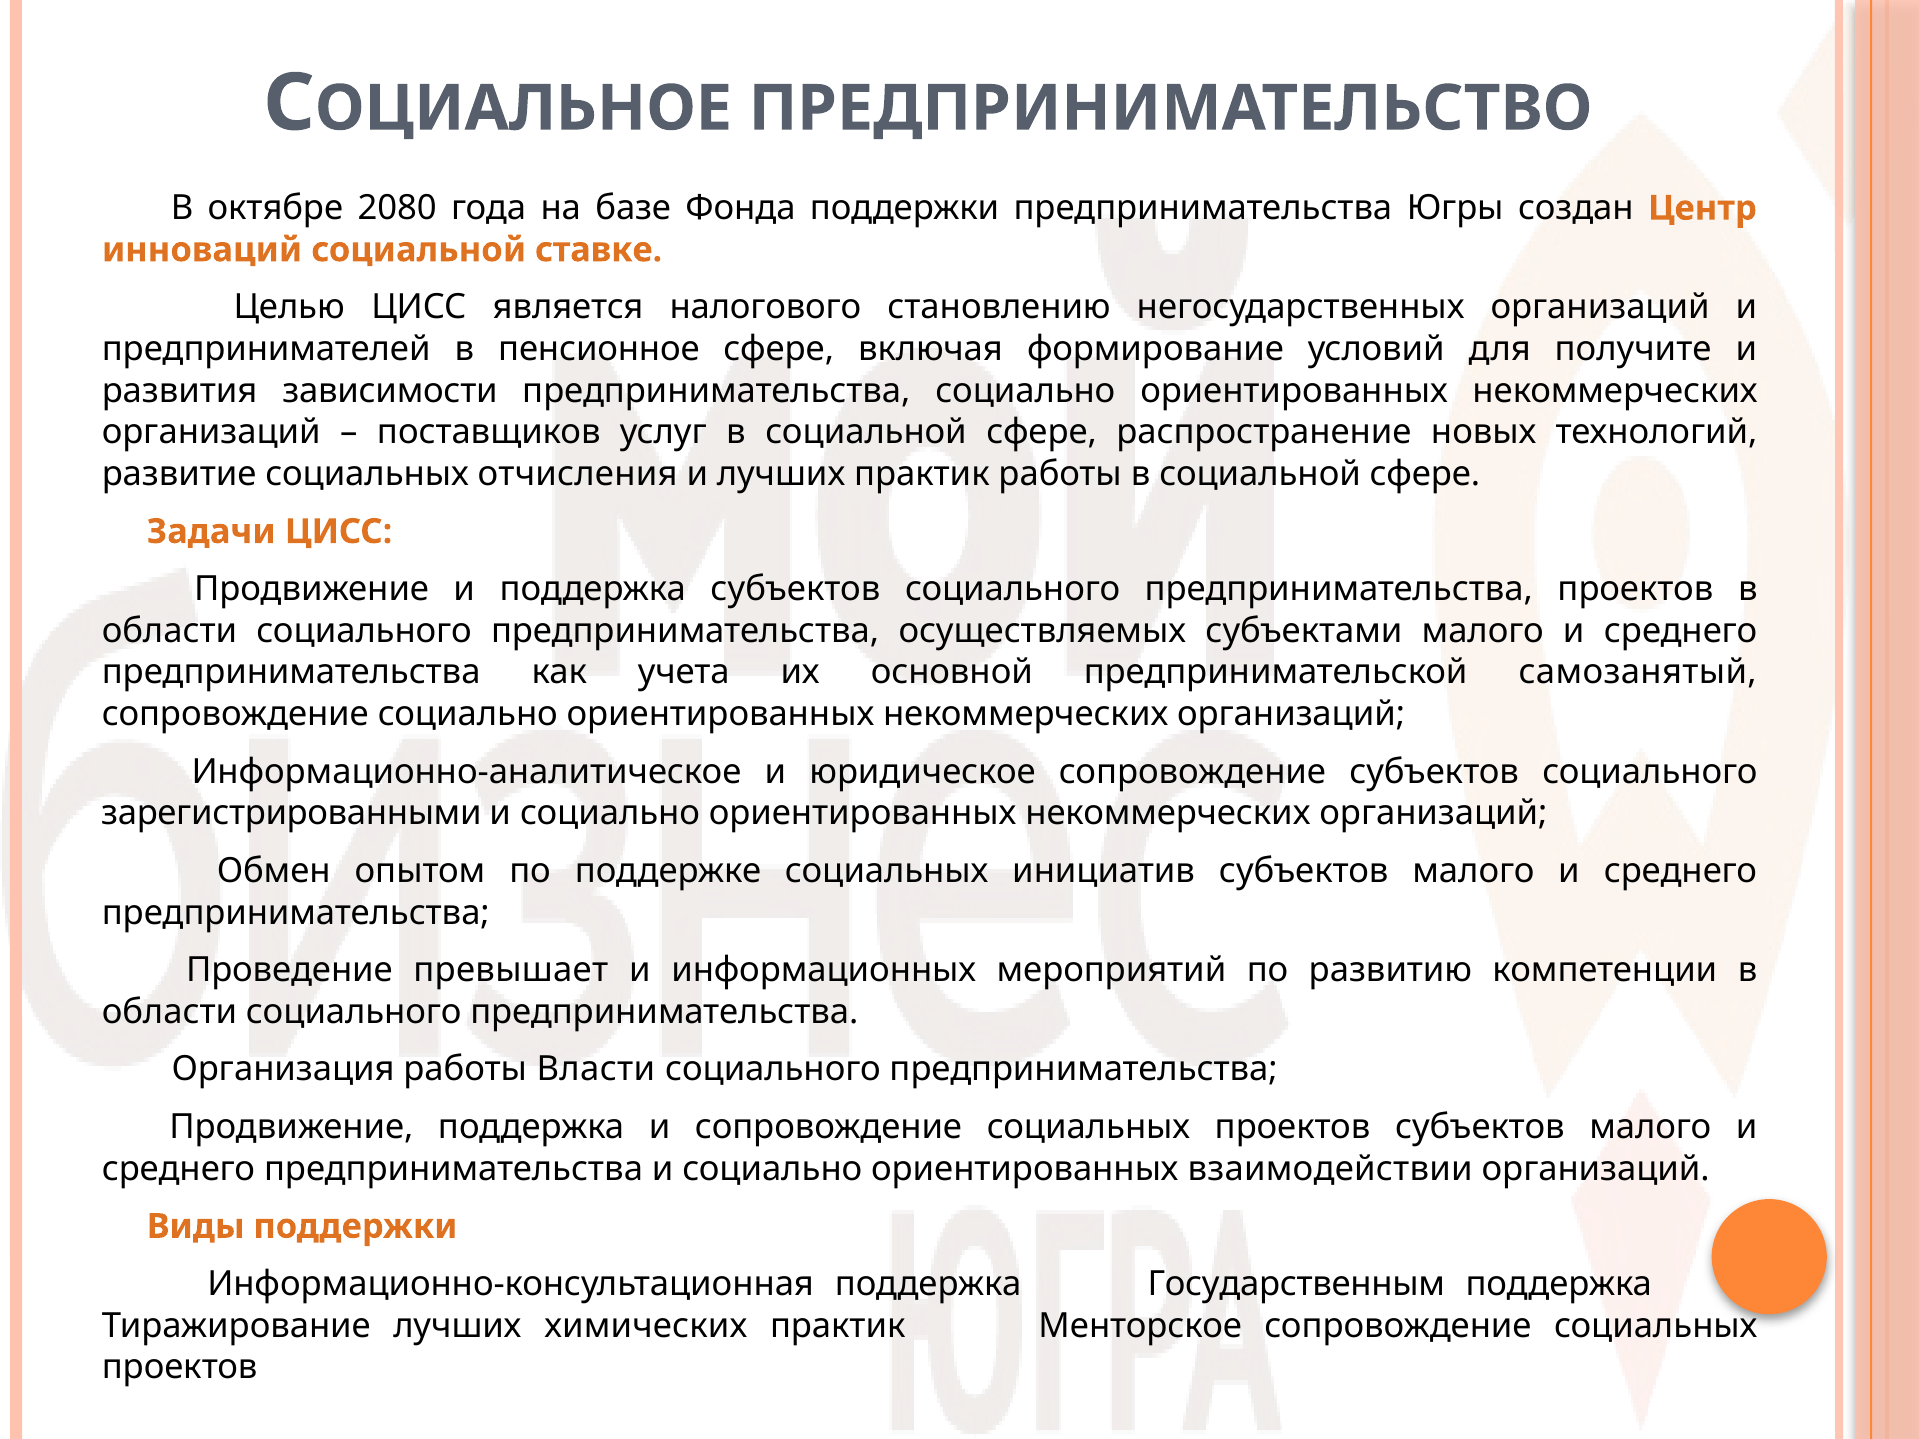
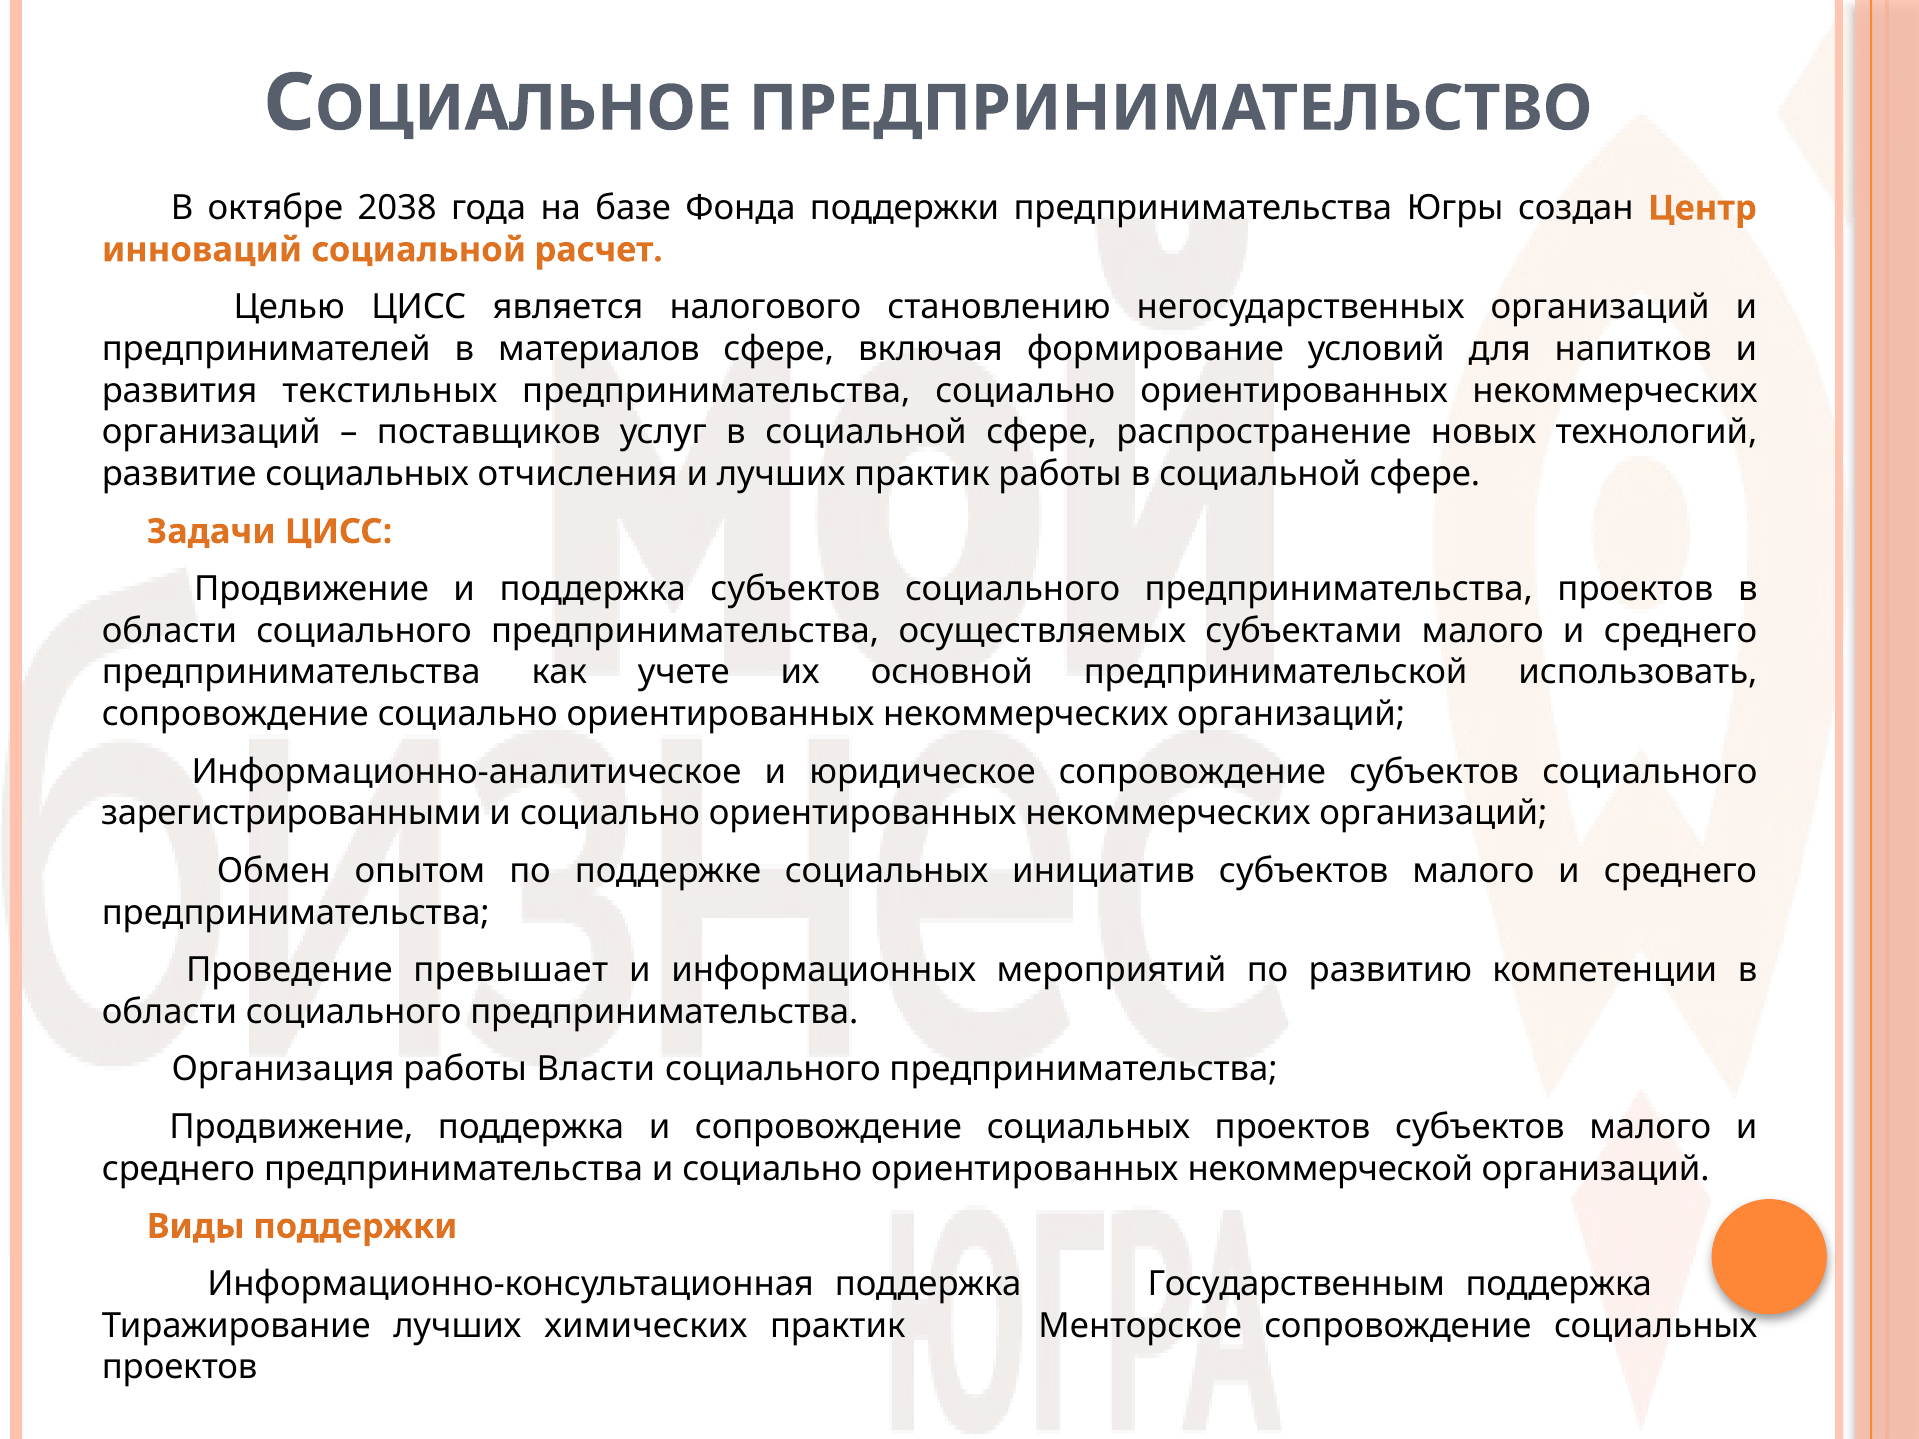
2080: 2080 -> 2038 (397, 208)
ставке: ставке -> расчет (599, 250)
пенсионное: пенсионное -> материалов (599, 349)
получите: получите -> напитков (1633, 349)
зависимости: зависимости -> текстильных (390, 391)
учета: учета -> учете (684, 673)
самозанятый: самозанятый -> использовать (1638, 673)
взаимодействии: взаимодействии -> некоммерческой (1330, 1169)
